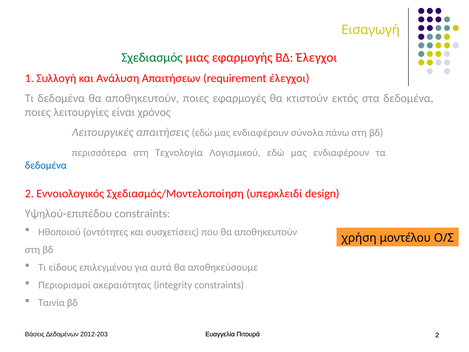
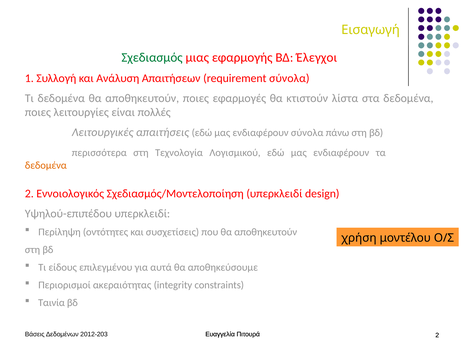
requirement έλεγχοι: έλεγχοι -> σύνολα (289, 78)
εκτός: εκτός -> λίστα (345, 98)
χρόνος: χρόνος -> πολλές (154, 112)
δεδομένα colour: blue -> orange (46, 165)
Υψηλού-επιπέδου constraints: constraints -> υπερκλειδί (142, 213)
Ηθοποιού: Ηθοποιού -> Περίληψη (59, 232)
